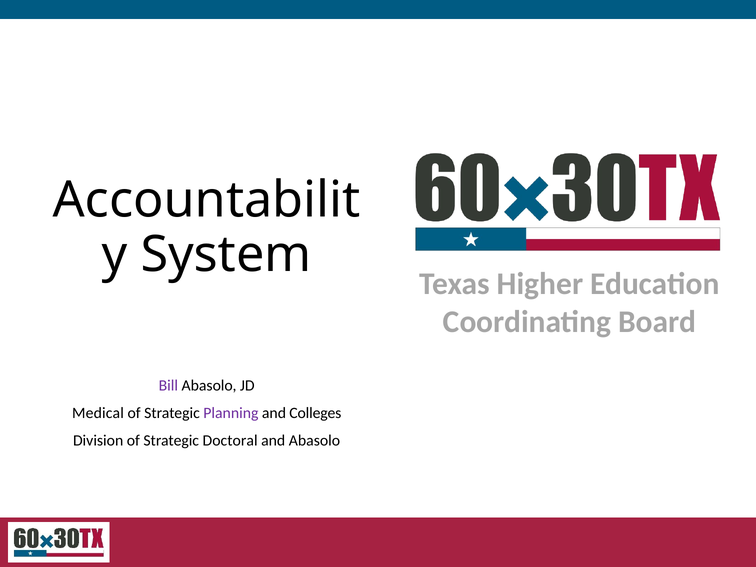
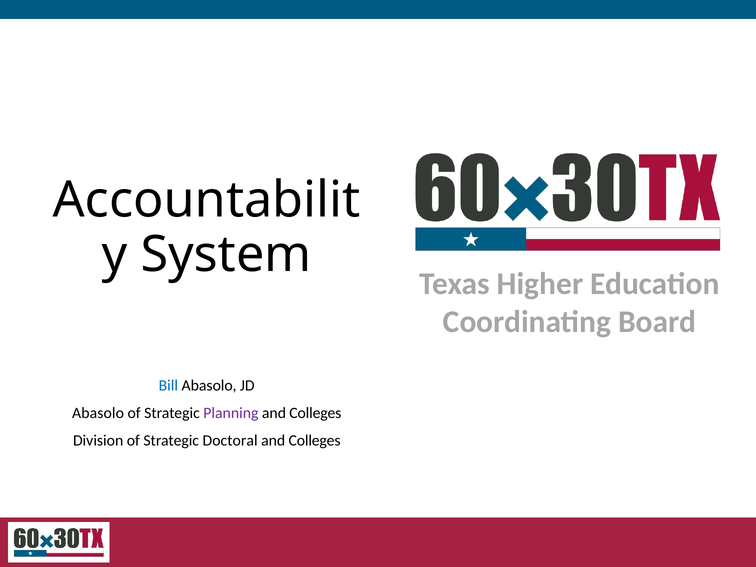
Bill colour: purple -> blue (168, 386)
Medical: Medical -> Abasolo (98, 413)
Abasolo: Abasolo -> Colleges (315, 441)
